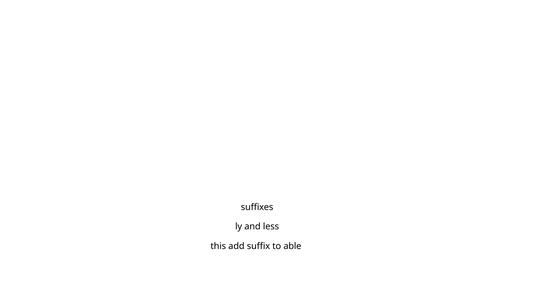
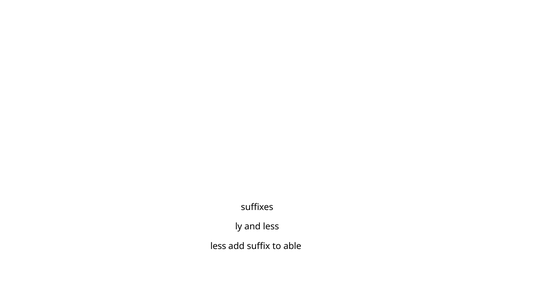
this: this -> less (218, 246)
